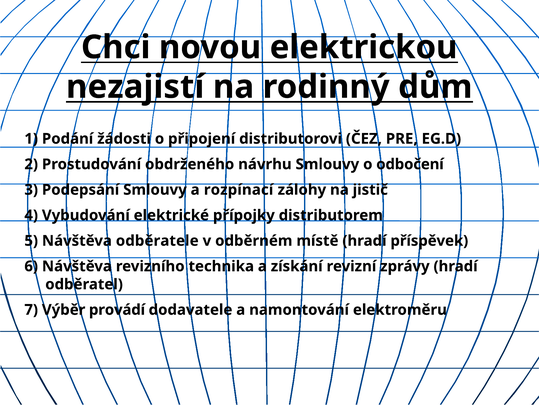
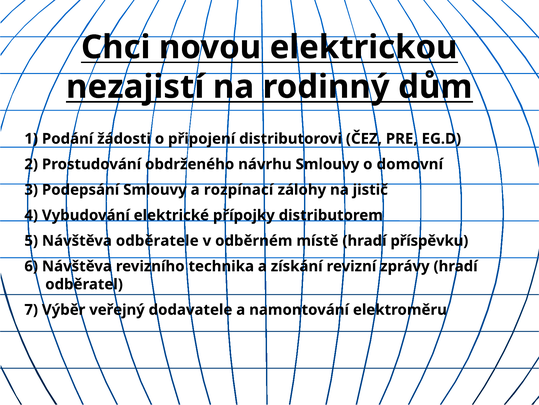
odbočení: odbočení -> domovní (410, 164)
příspěvek: příspěvek -> příspěvku (429, 240)
provádí: provádí -> veřejný (117, 309)
